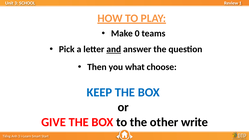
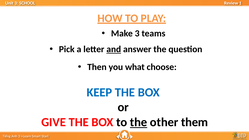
Make 0: 0 -> 3 (137, 33)
the underline: none -> present (139, 122)
write: write -> them (195, 122)
